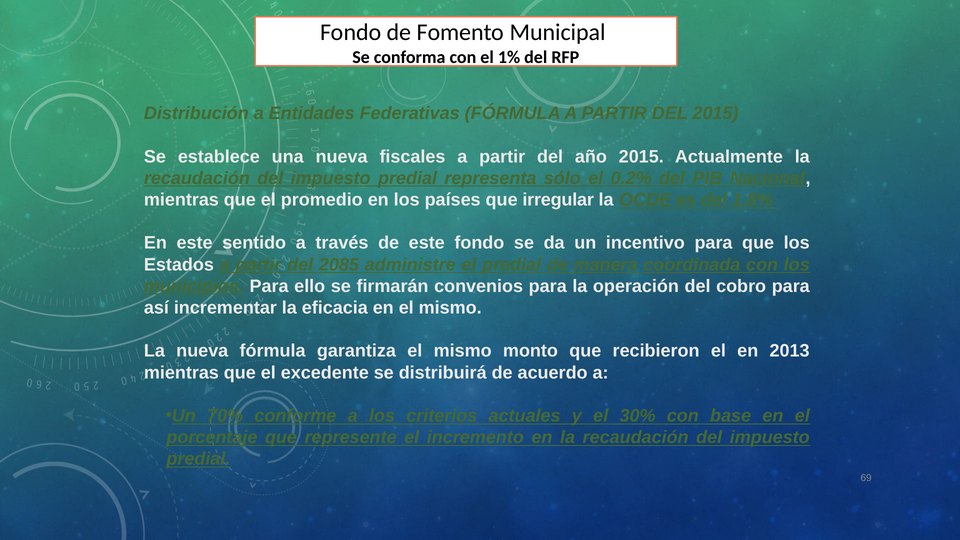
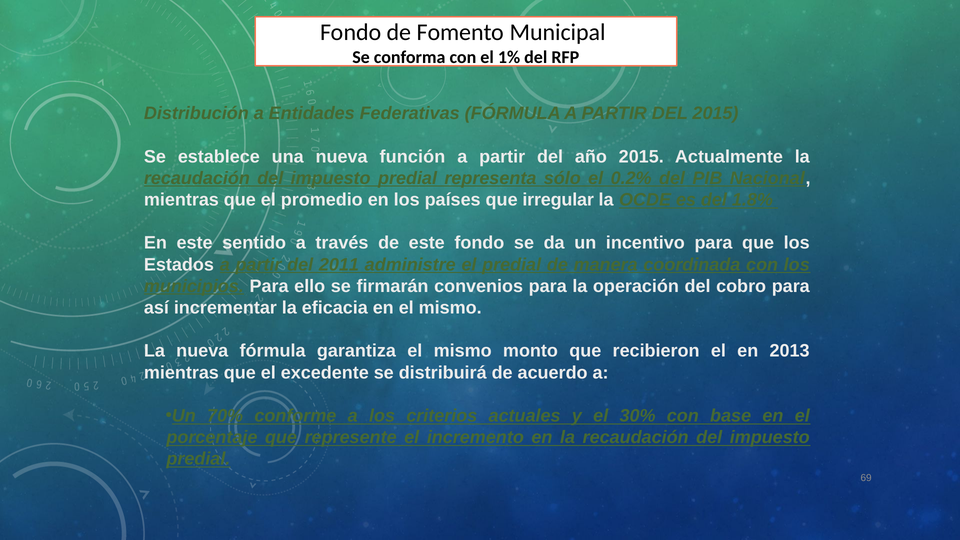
fiscales: fiscales -> función (412, 157)
2085: 2085 -> 2011 (339, 265)
